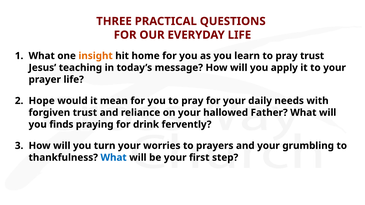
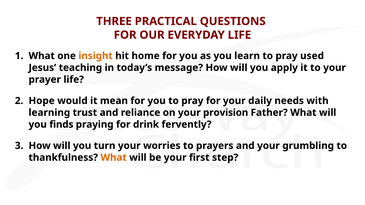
pray trust: trust -> used (312, 56)
forgiven: forgiven -> learning (49, 113)
hallowed: hallowed -> provision (226, 113)
What colour: blue -> orange (114, 158)
